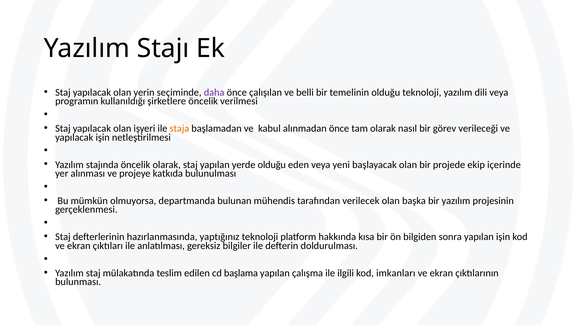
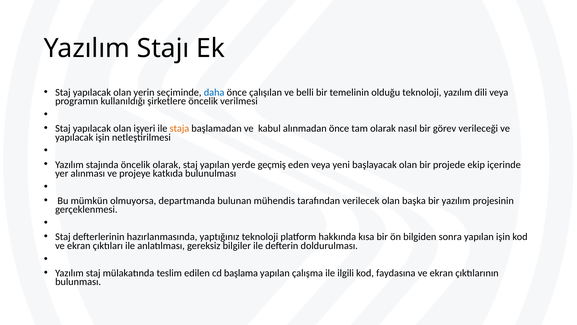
daha colour: purple -> blue (214, 92)
yerde olduğu: olduğu -> geçmiş (272, 164)
imkanları: imkanları -> faydasına (396, 273)
